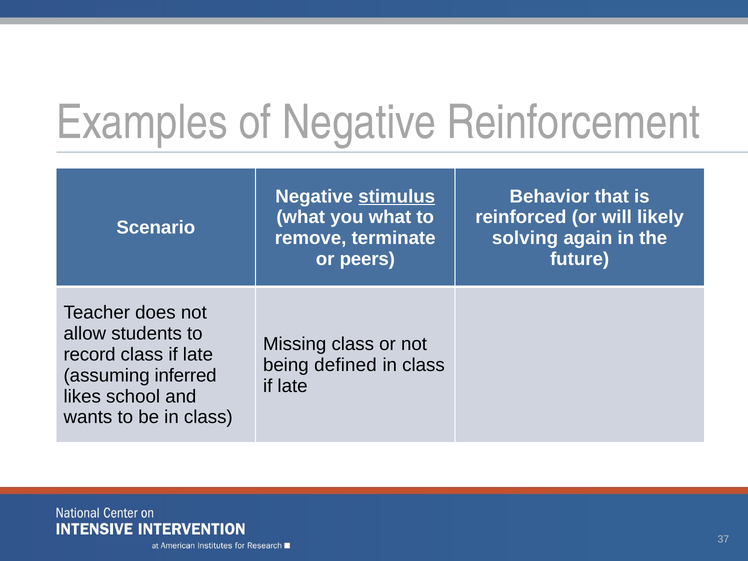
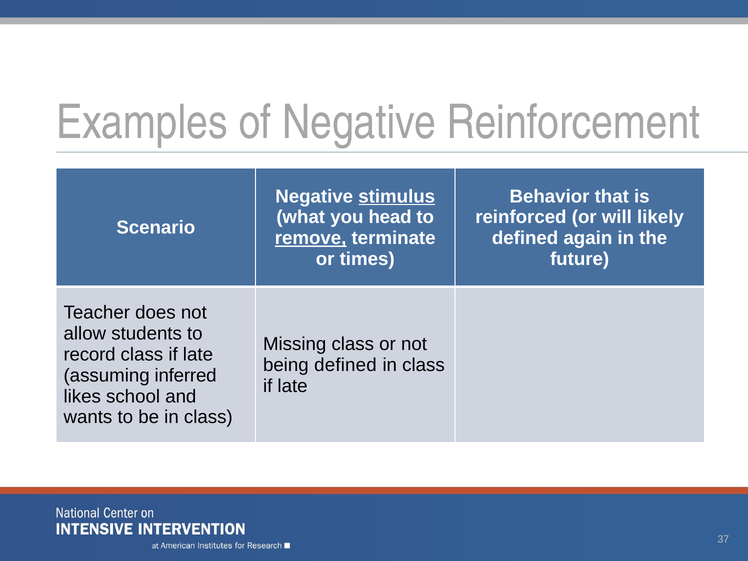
you what: what -> head (390, 217)
remove underline: none -> present (311, 238)
solving: solving -> defined (525, 238)
peers: peers -> times (367, 259)
